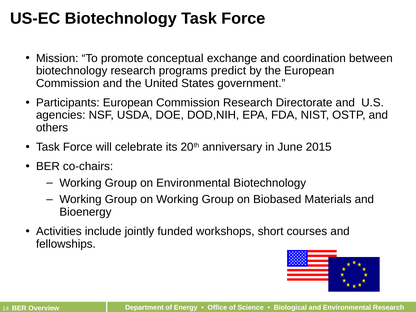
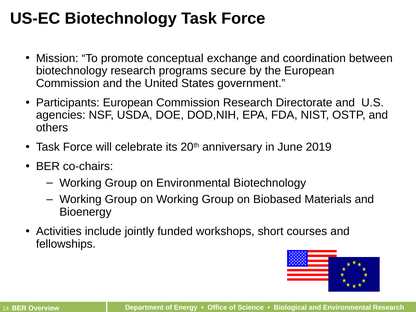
predict: predict -> secure (228, 71)
2015: 2015 -> 2019 (319, 147)
